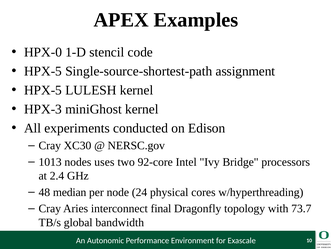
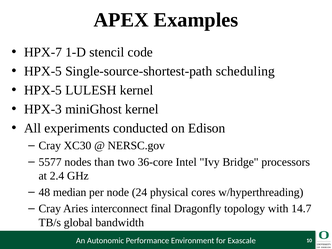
HPX-0: HPX-0 -> HPX-7 (43, 52)
assignment: assignment -> scheduling (245, 71)
1013: 1013 -> 5577 (50, 162)
uses: uses -> than (104, 162)
92-core: 92-core -> 36-core (155, 162)
73.7: 73.7 -> 14.7 (301, 209)
